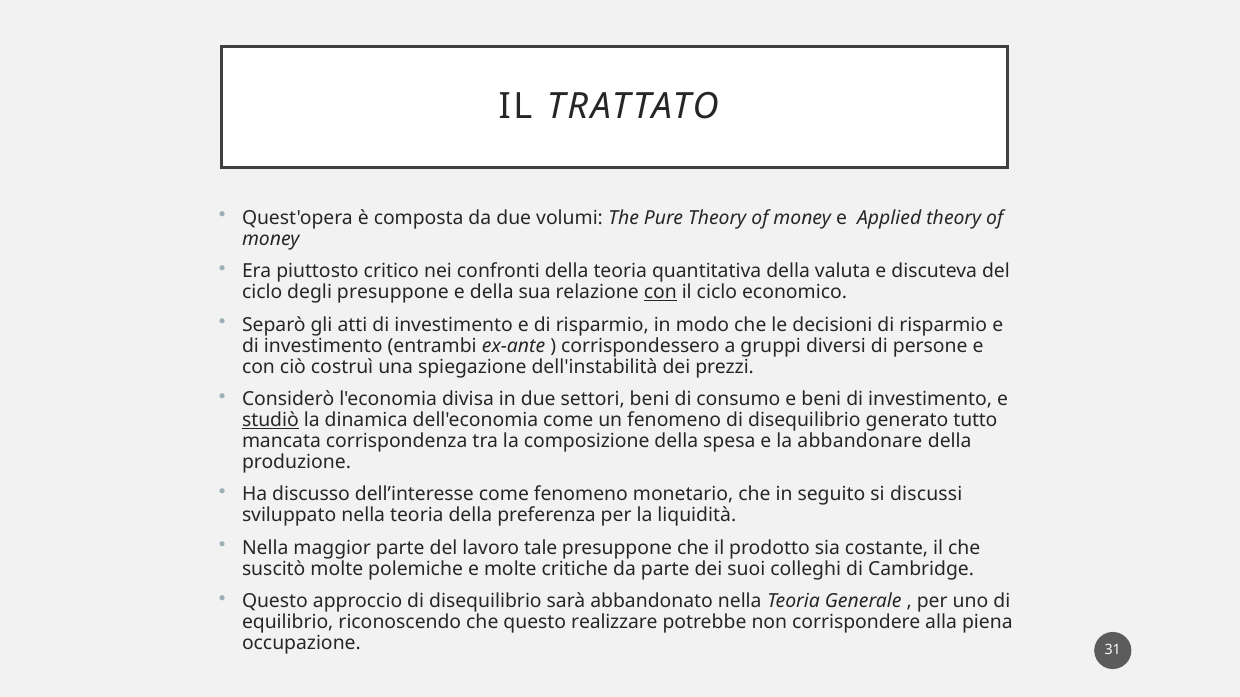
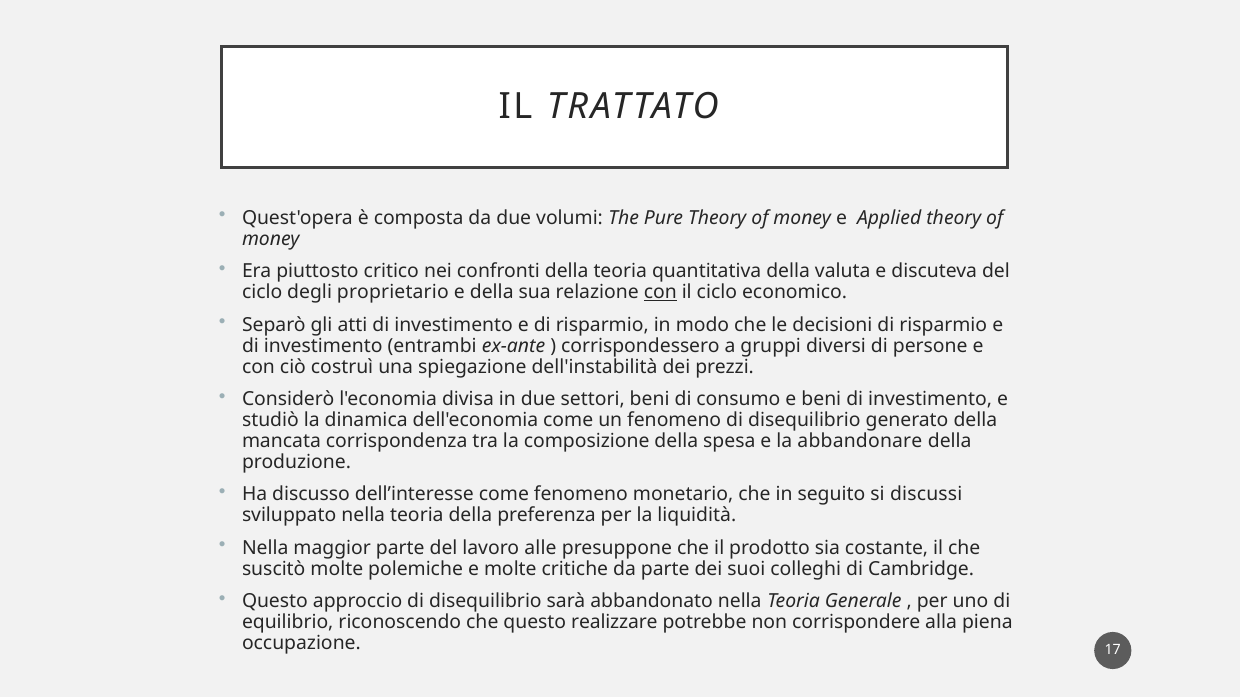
degli presuppone: presuppone -> proprietario (393, 293)
studiò underline: present -> none (270, 420)
generato tutto: tutto -> della (975, 420)
tale: tale -> alle (540, 548)
31: 31 -> 17 (1113, 651)
